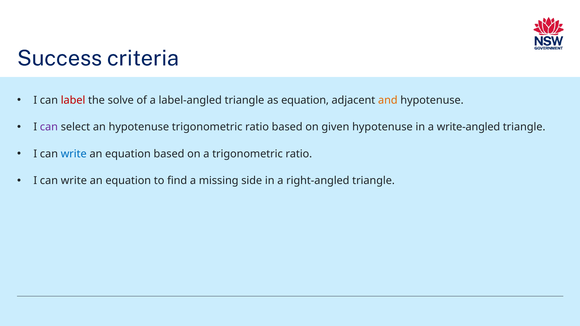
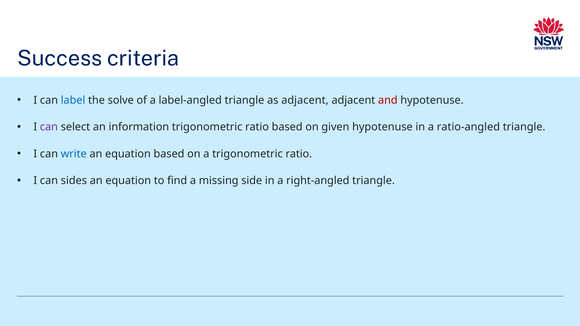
label colour: red -> blue (73, 100)
as equation: equation -> adjacent (305, 100)
and colour: orange -> red (388, 100)
an hypotenuse: hypotenuse -> information (139, 127)
write-angled: write-angled -> ratio-angled (468, 127)
write: write -> sides (74, 181)
